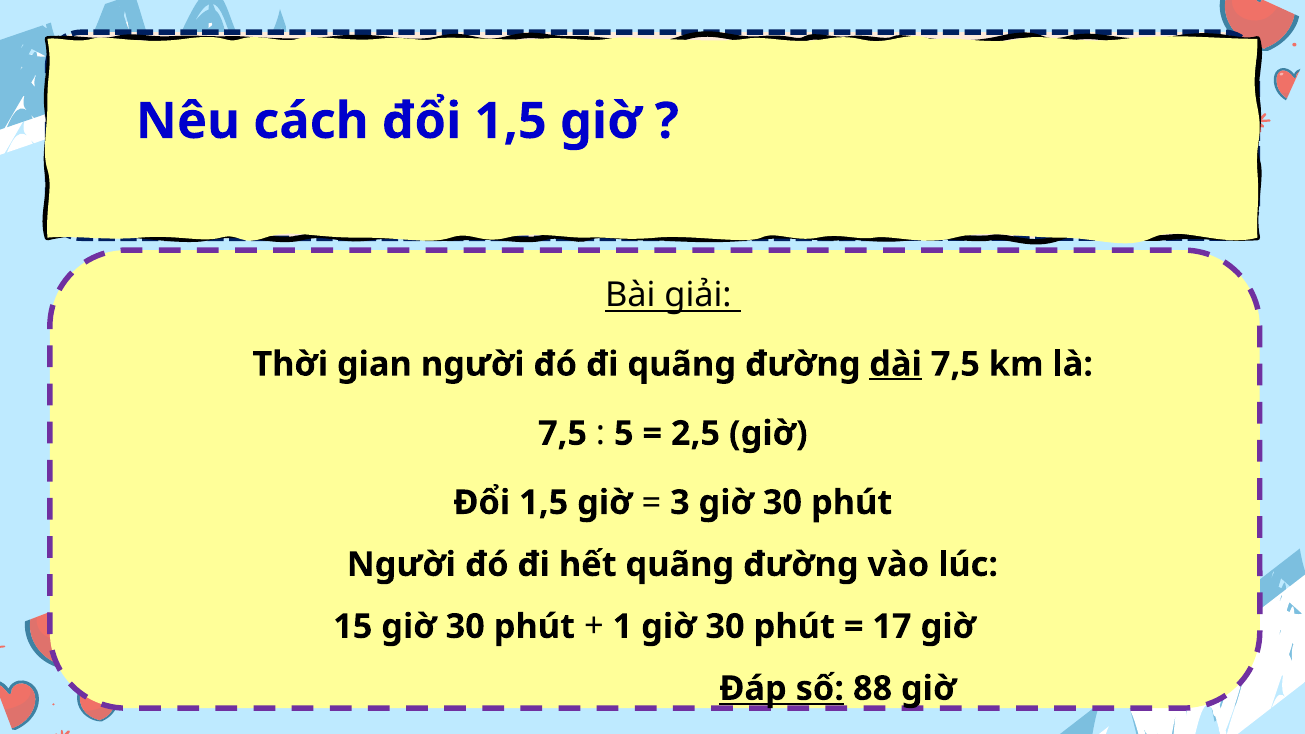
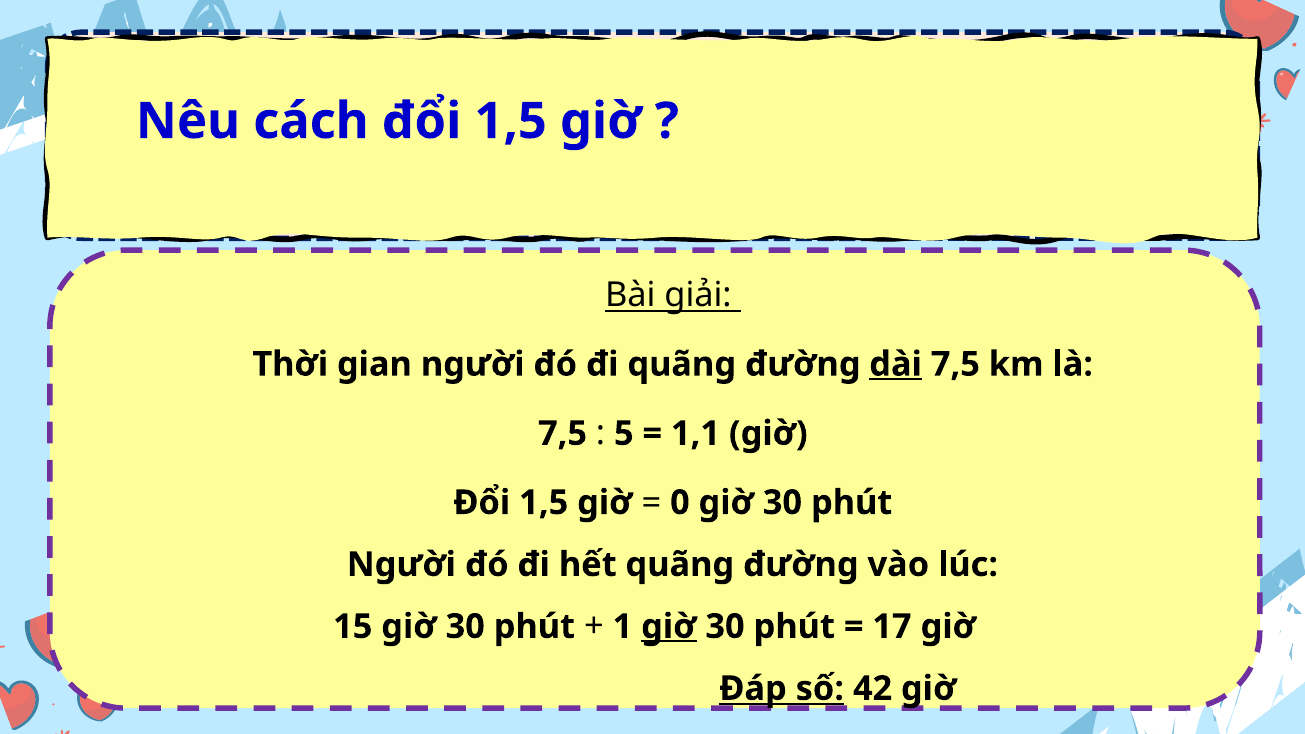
2,5: 2,5 -> 1,1 (695, 434)
3: 3 -> 0 (680, 503)
giờ underline: none -> present (669, 627)
88: 88 -> 42 (873, 689)
